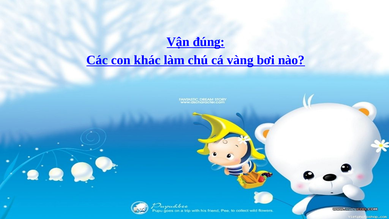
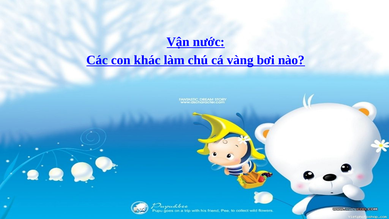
đúng: đúng -> nước (209, 42)
